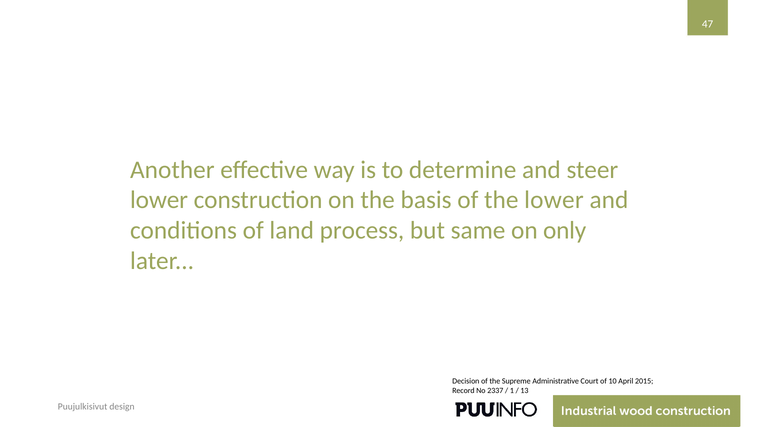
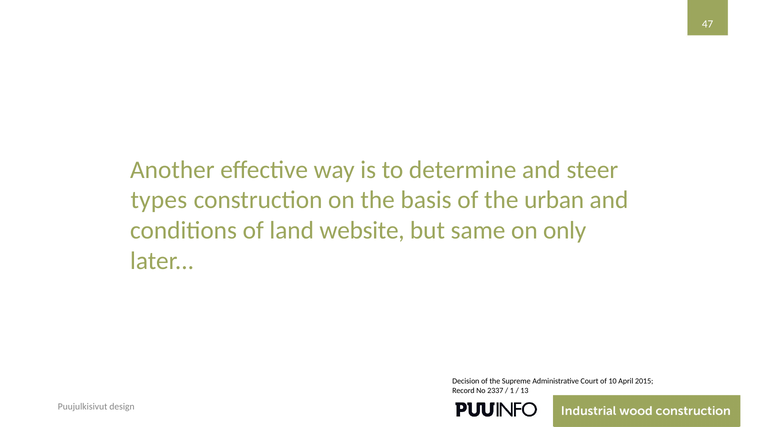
lower: lower -> types (159, 200)
the lower: lower -> urban (554, 200)
process: process -> website (362, 230)
